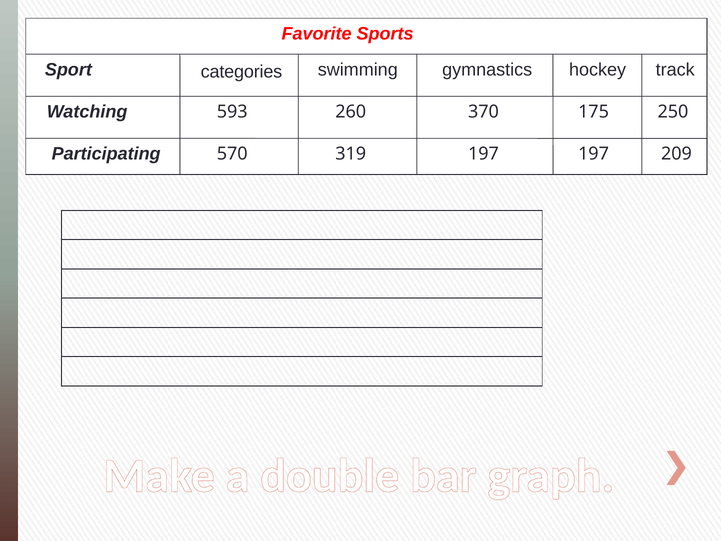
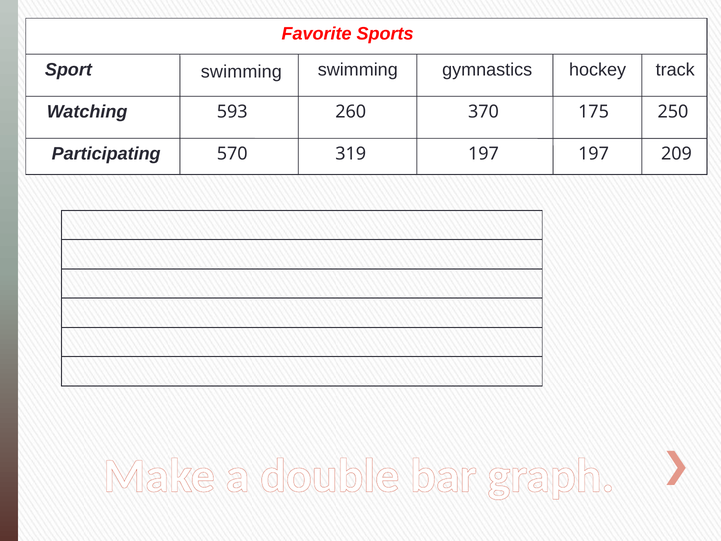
categories: categories -> swimming (241, 72)
